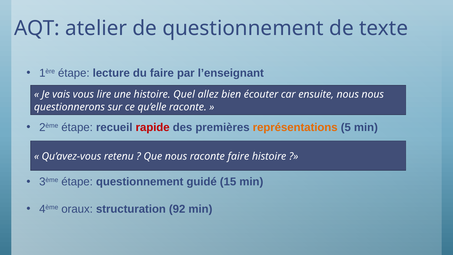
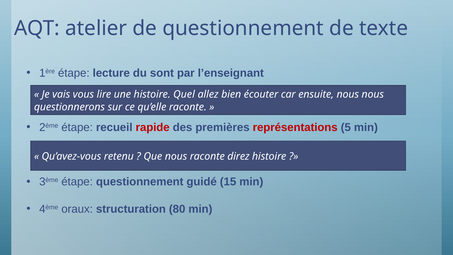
du faire: faire -> sont (162, 73)
représentations colour: orange -> red (295, 127)
raconte faire: faire -> direz (239, 156)
92: 92 -> 80 (177, 209)
